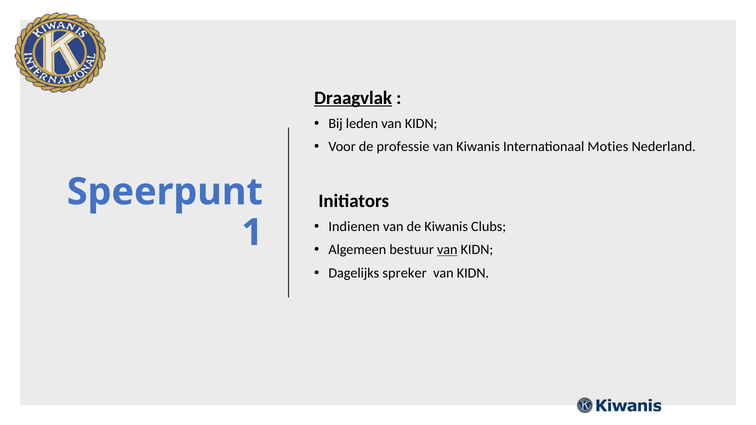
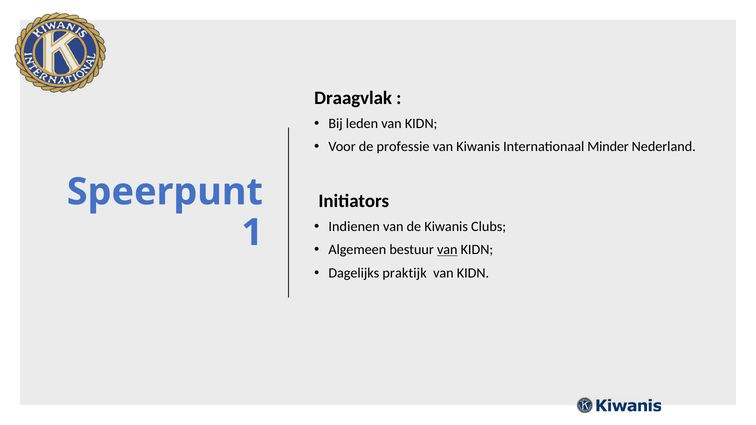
Draagvlak underline: present -> none (353, 98)
Moties: Moties -> Minder (608, 147)
spreker: spreker -> praktijk (405, 273)
